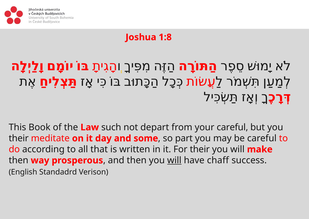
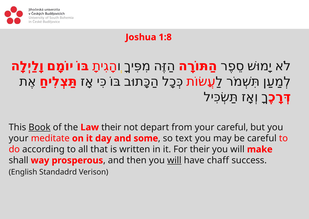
Book underline: none -> present (40, 127)
Law such: such -> their (111, 127)
their: their -> your (19, 138)
part: part -> text (184, 138)
then: then -> shall (19, 160)
